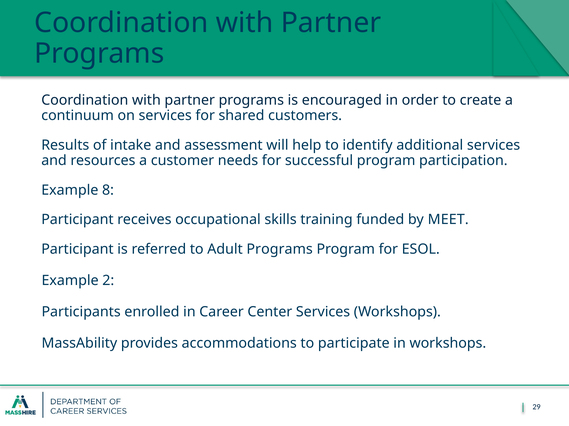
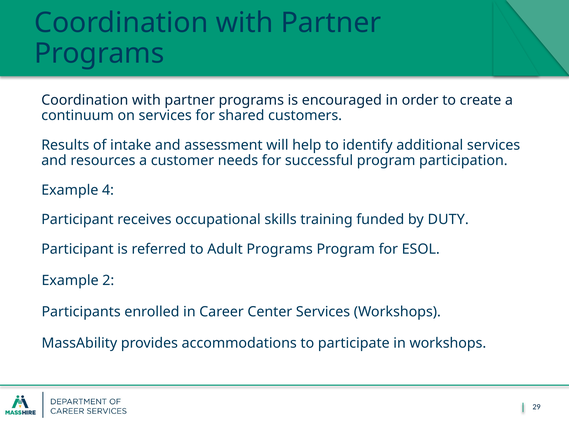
8: 8 -> 4 (108, 190)
MEET: MEET -> DUTY (448, 220)
